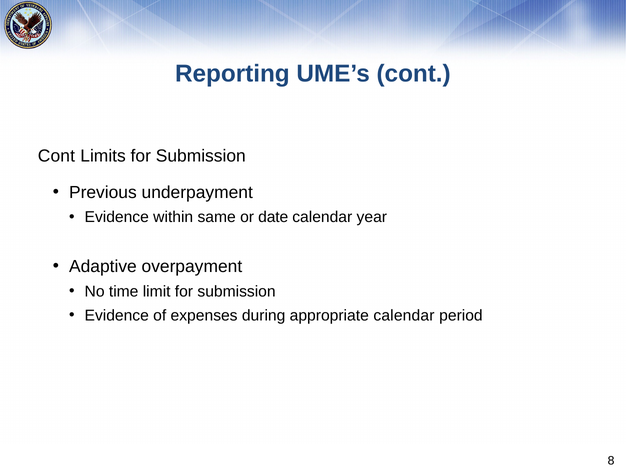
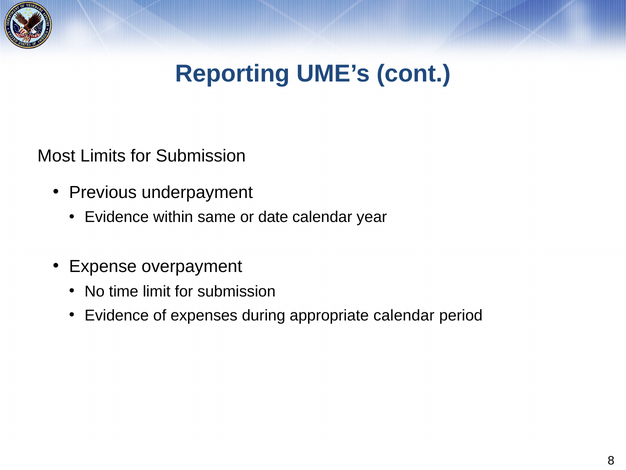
Cont: Cont -> Most (56, 156)
Adaptive: Adaptive -> Expense (103, 266)
